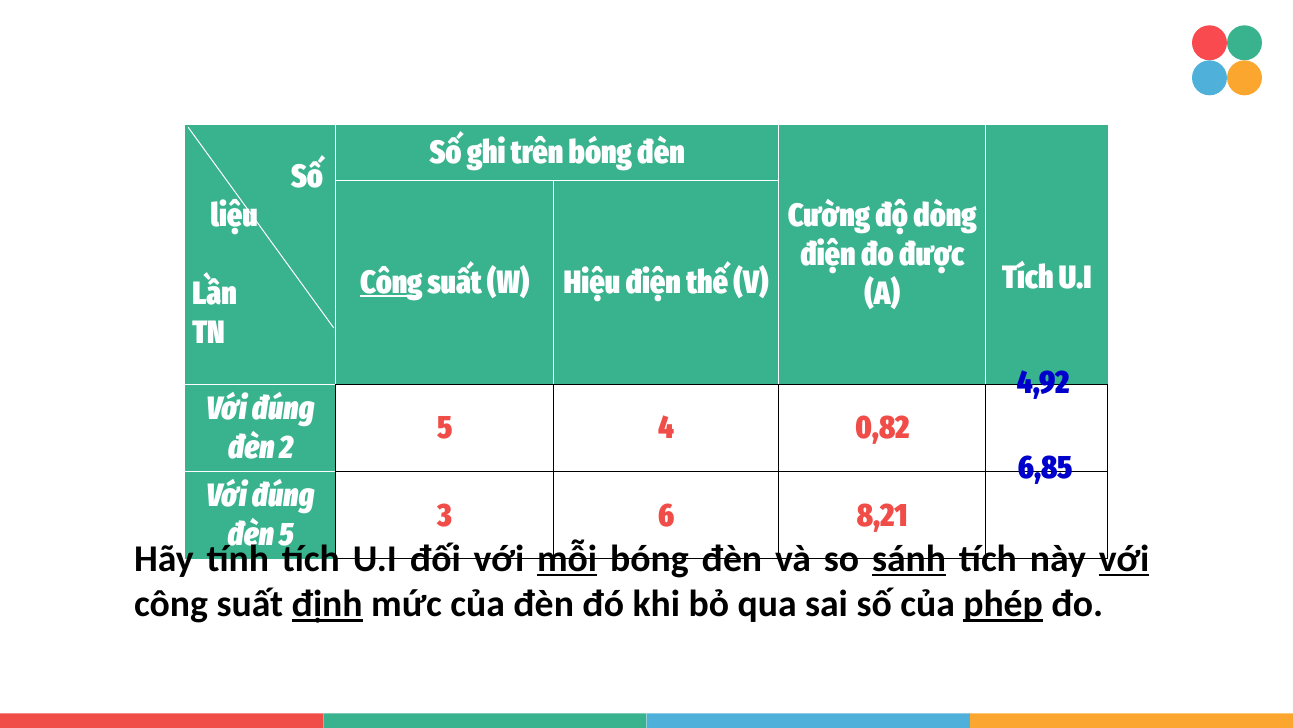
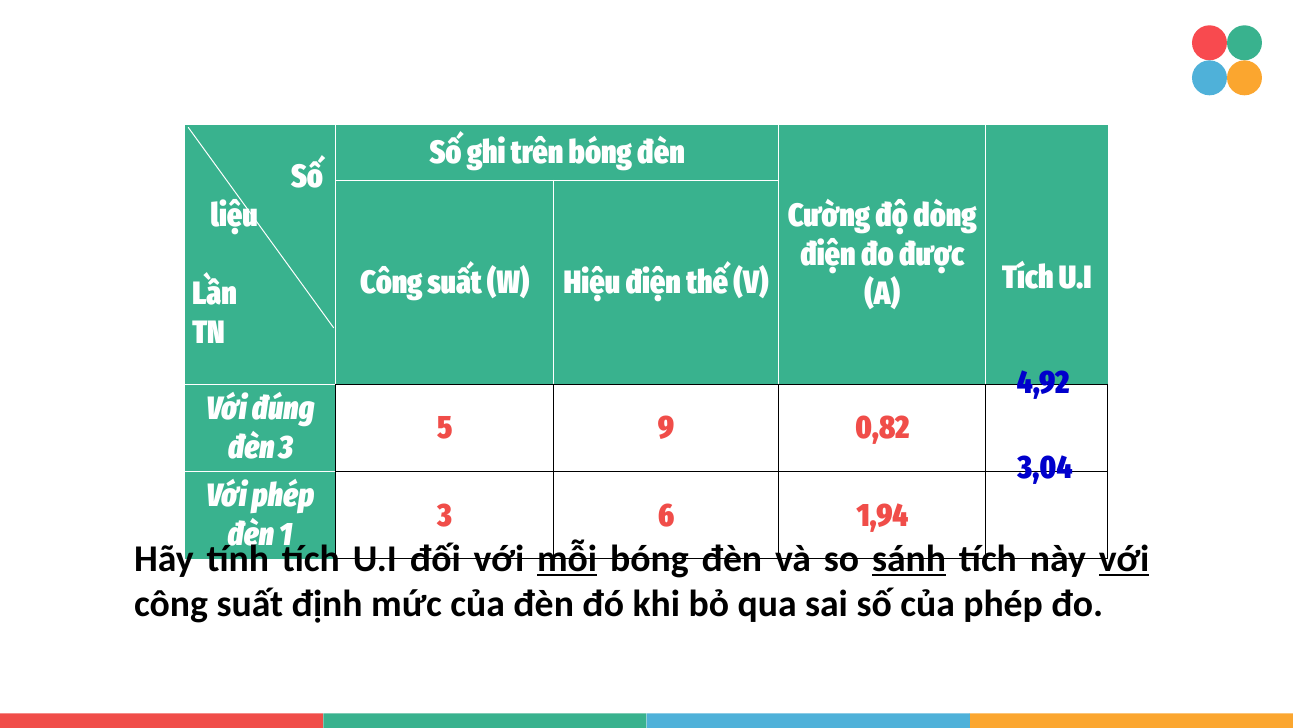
Công underline: present -> none (391, 282)
4: 4 -> 9 (666, 428)
đèn 2: 2 -> 3 (286, 447)
6,85: 6,85 -> 3,04 (1045, 467)
đúng: đúng -> phép (283, 496)
8,21: 8,21 -> 1,94 (882, 515)
đèn 5: 5 -> 1 (286, 534)
định underline: present -> none (327, 604)
phép underline: present -> none (1003, 604)
